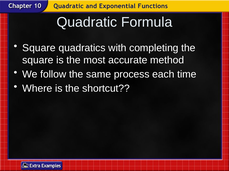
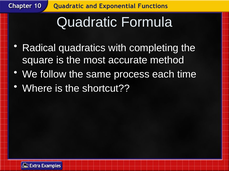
Square: Square -> Radical (39, 48)
